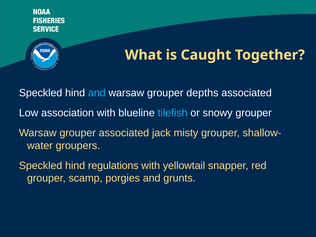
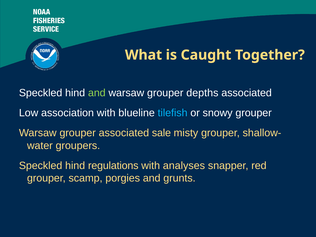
and colour: light blue -> light green (97, 93)
jack: jack -> sale (161, 133)
yellowtail: yellowtail -> analyses (184, 166)
